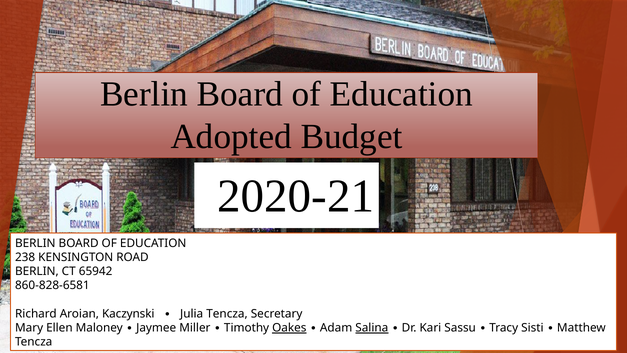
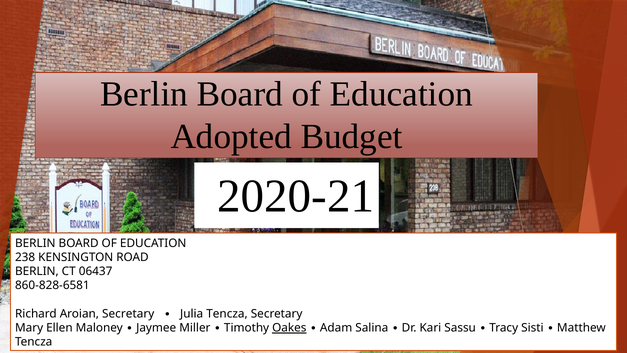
65942: 65942 -> 06437 (96, 271)
Aroian Kaczynski: Kaczynski -> Secretary (128, 314)
Salina underline: present -> none (372, 328)
